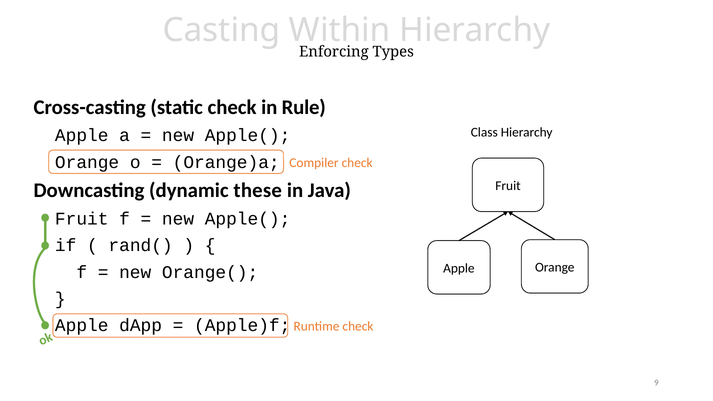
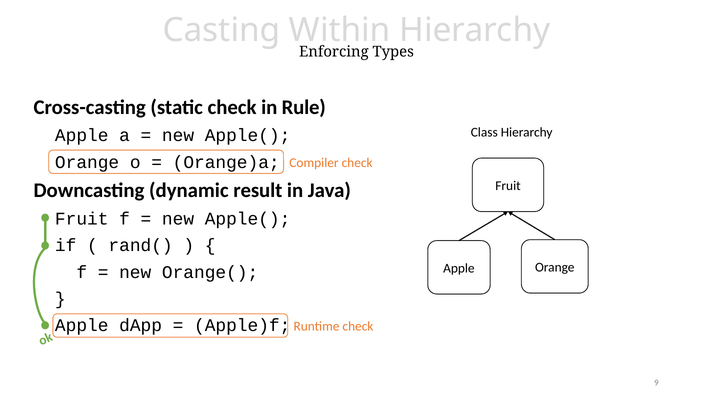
these: these -> result (258, 191)
